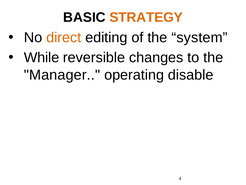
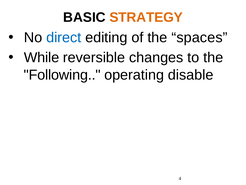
direct colour: orange -> blue (64, 38)
system: system -> spaces (200, 38)
Manager: Manager -> Following (62, 75)
